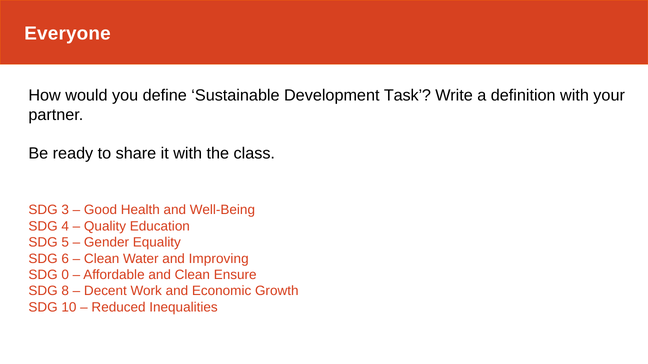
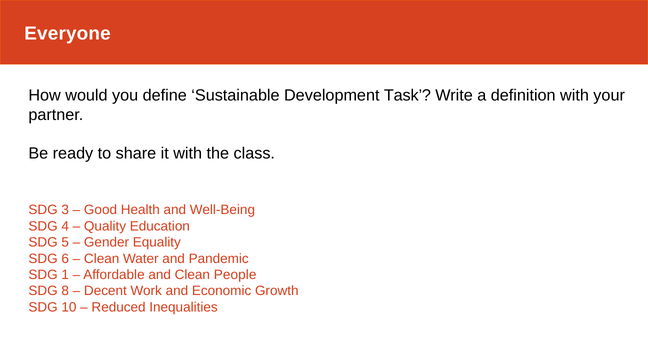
Improving: Improving -> Pandemic (219, 259)
0: 0 -> 1 (65, 275)
Ensure: Ensure -> People (235, 275)
